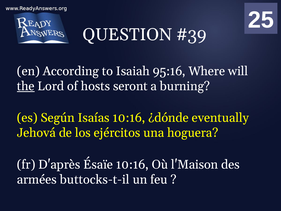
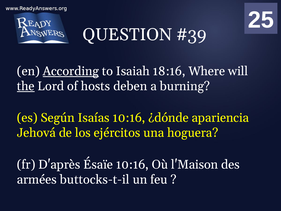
According underline: none -> present (71, 71)
95:16: 95:16 -> 18:16 (169, 71)
seront: seront -> deben (130, 86)
eventually: eventually -> apariencia (220, 118)
